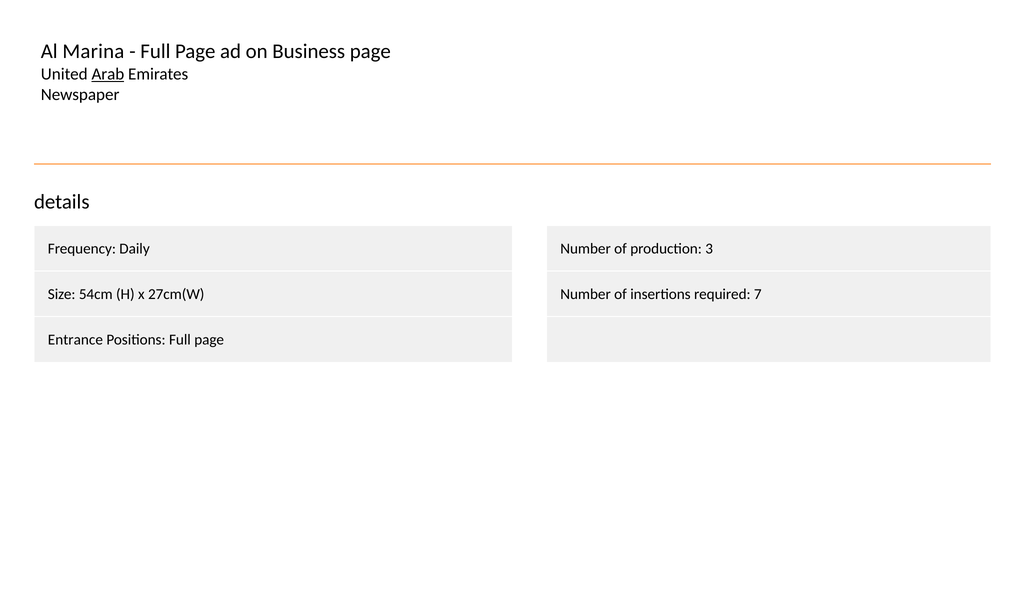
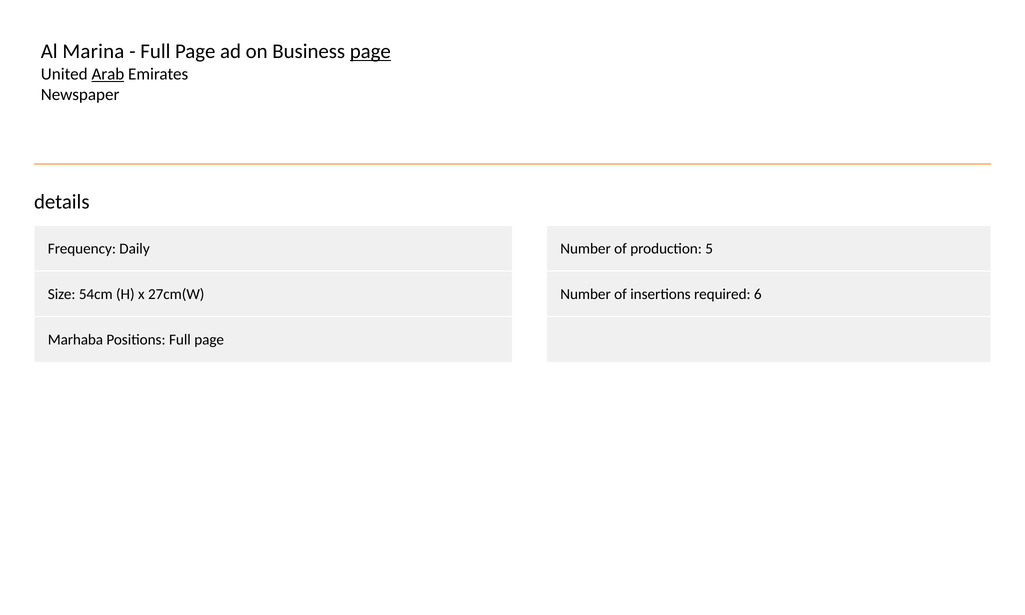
page underline: none -> present (370, 52)
3: 3 -> 5 (709, 249)
7: 7 -> 6 (758, 294)
Entrance: Entrance -> Marhaba (75, 340)
